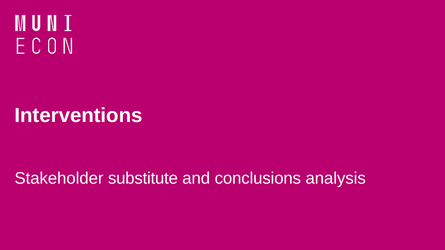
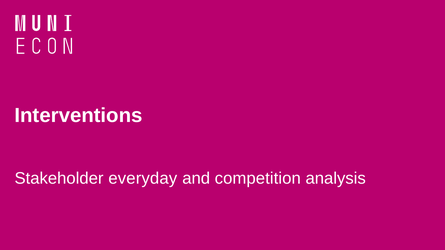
substitute: substitute -> everyday (143, 179)
conclusions: conclusions -> competition (258, 179)
